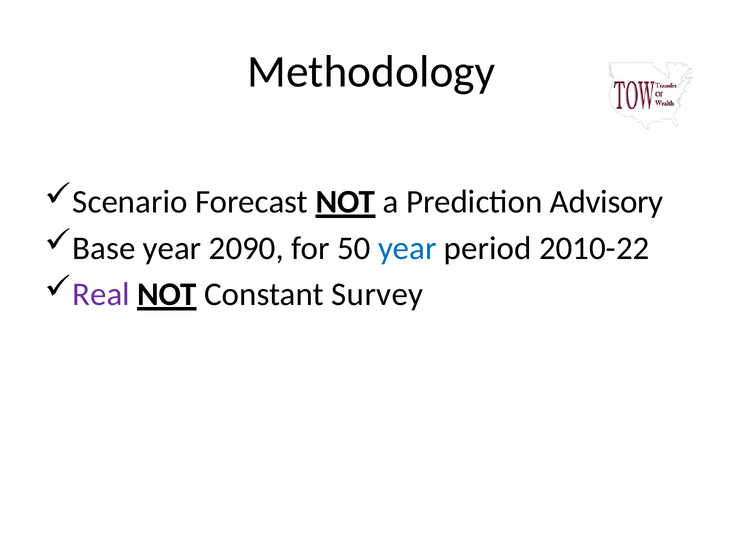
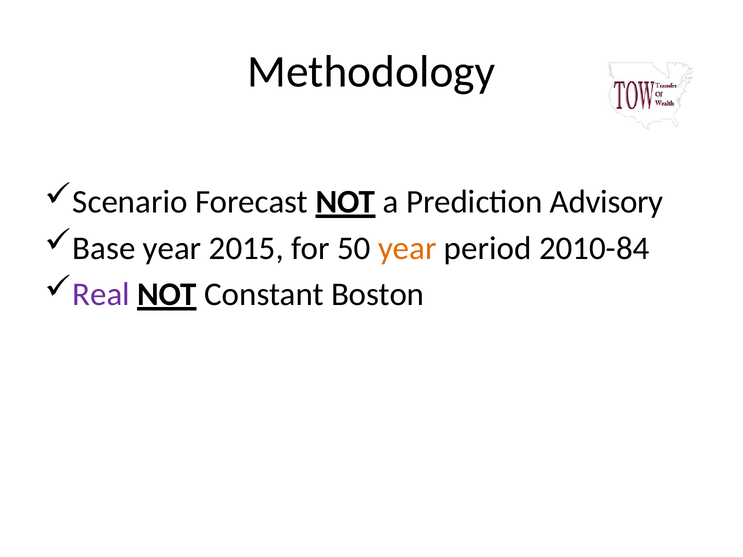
2090: 2090 -> 2015 (246, 248)
year colour: blue -> orange (407, 248)
2010-22: 2010-22 -> 2010-84 (594, 248)
Survey: Survey -> Boston (378, 295)
